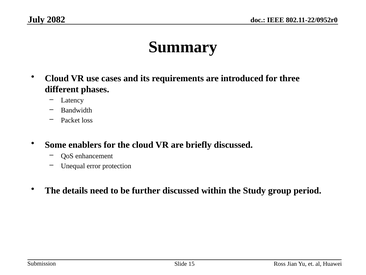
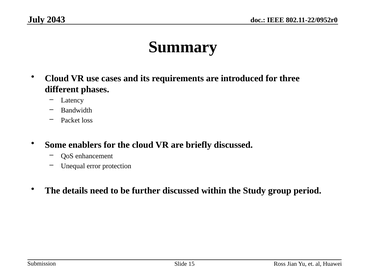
2082: 2082 -> 2043 (56, 20)
